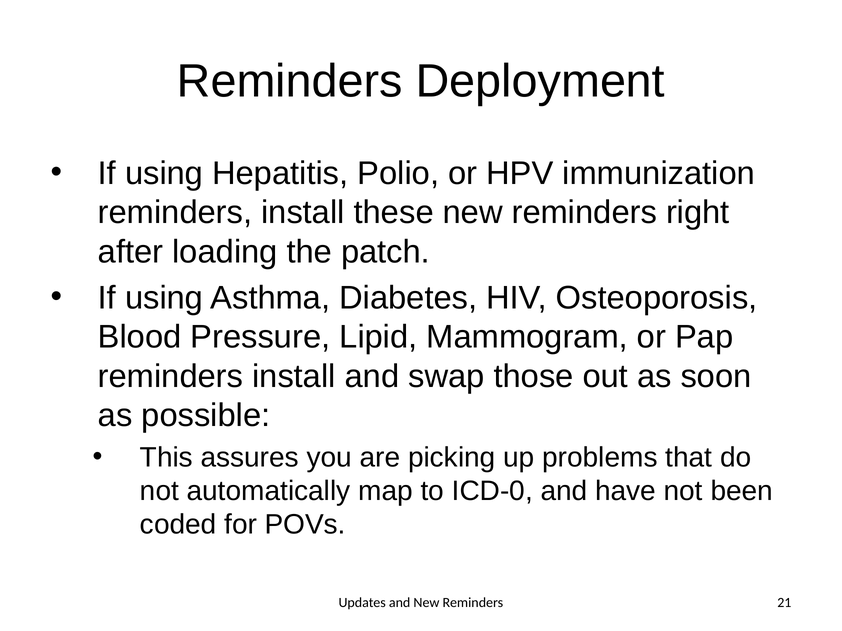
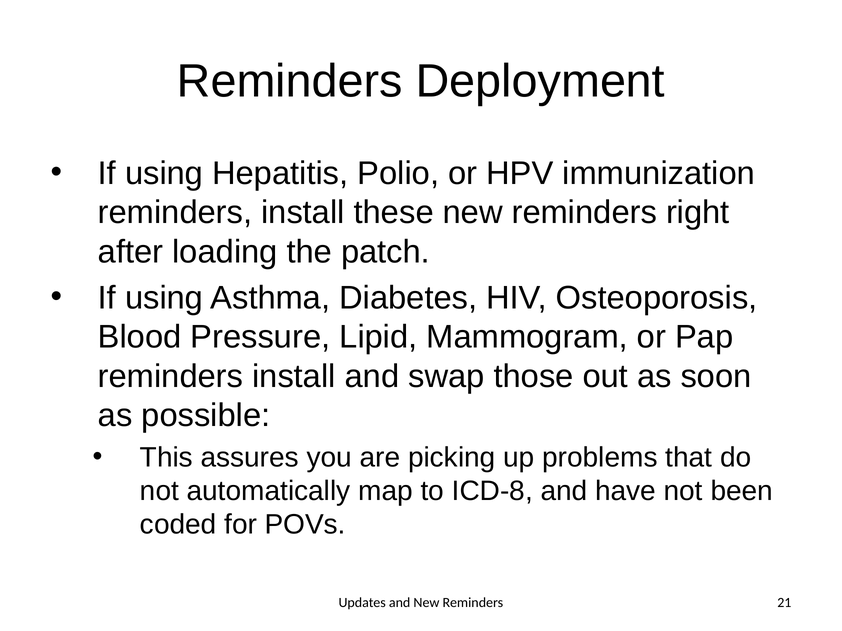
ICD-0: ICD-0 -> ICD-8 (492, 491)
